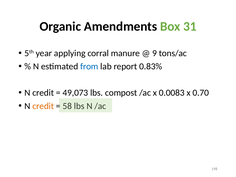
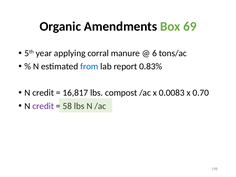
31: 31 -> 69 (190, 26)
9: 9 -> 6 (155, 53)
49,073: 49,073 -> 16,817 (75, 93)
credit colour: orange -> purple (43, 106)
